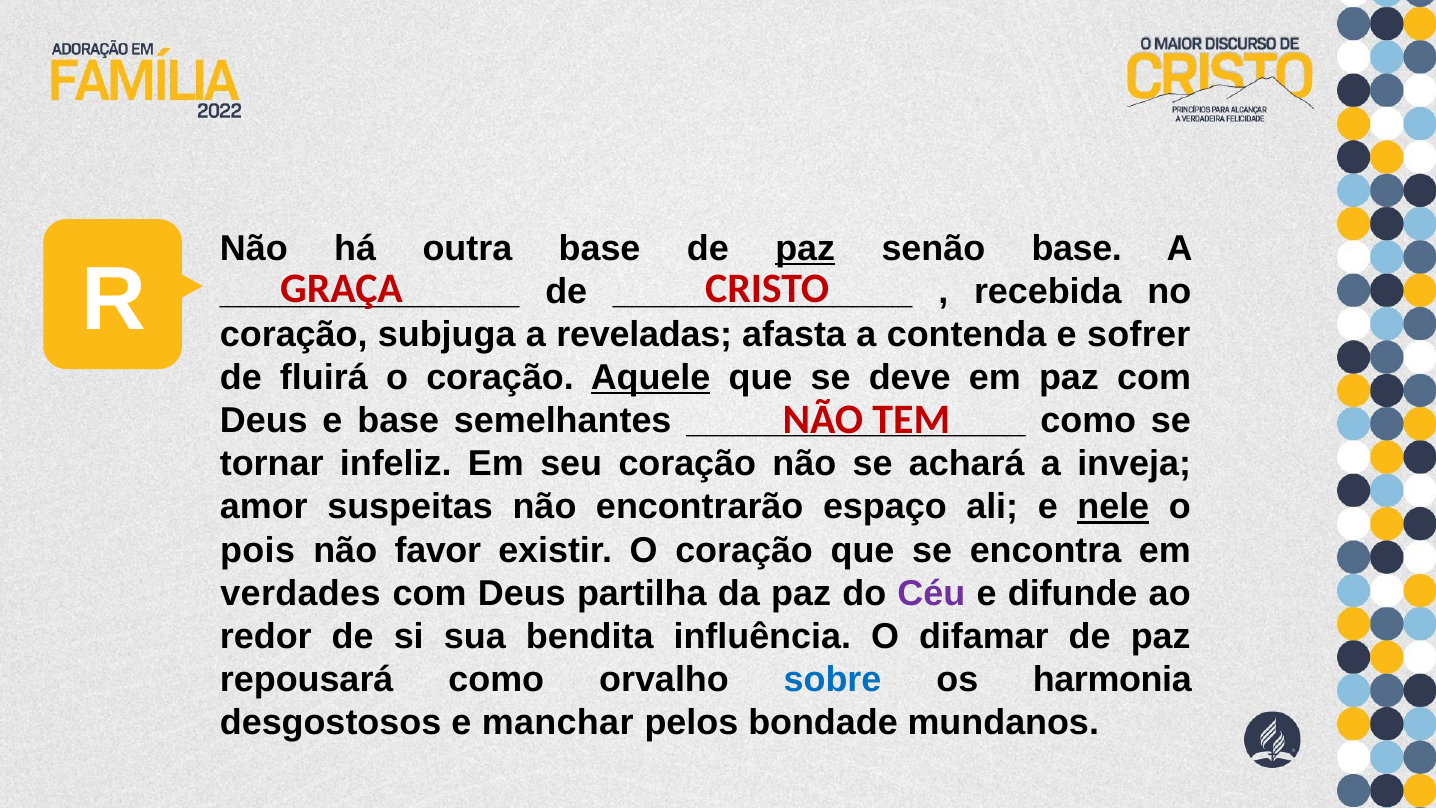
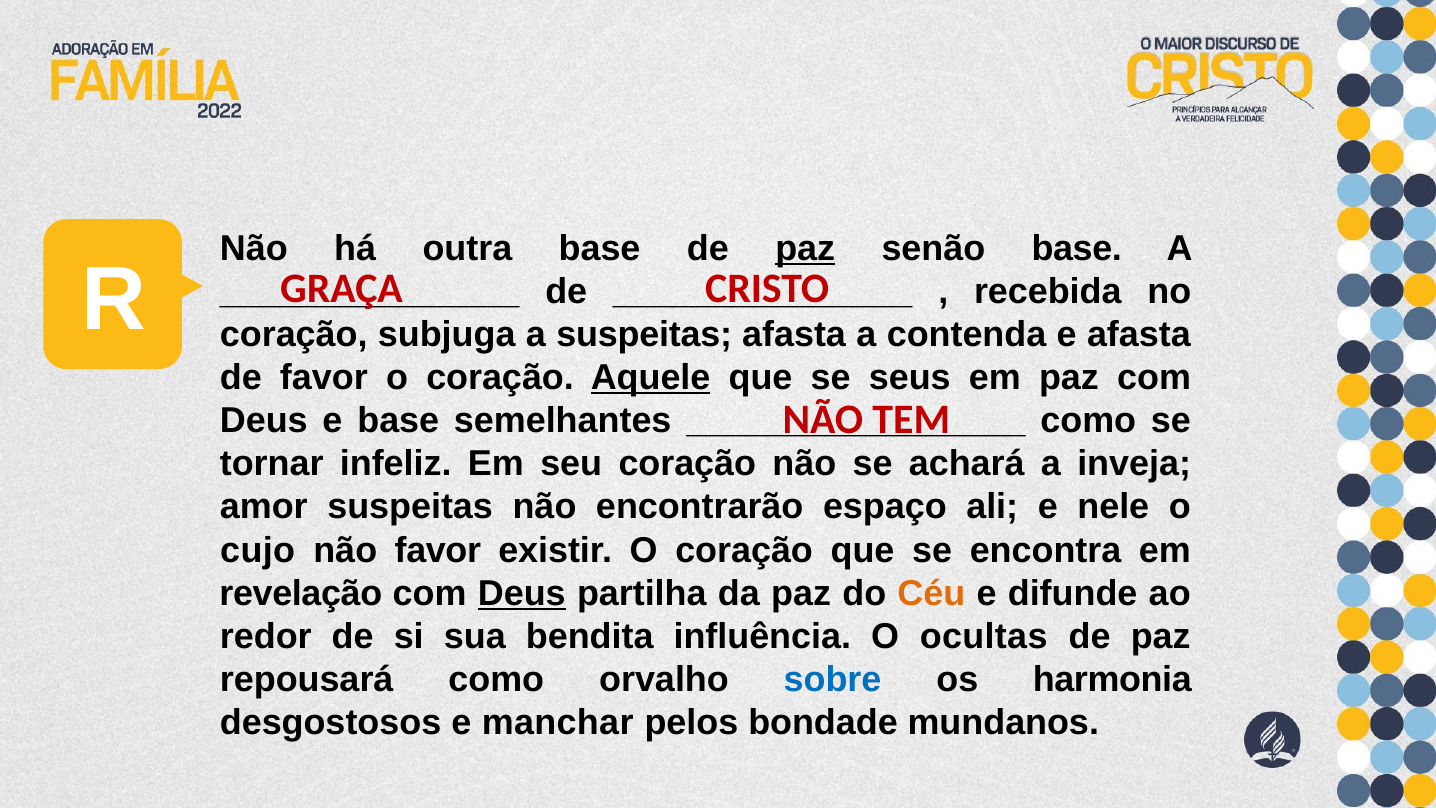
a reveladas: reveladas -> suspeitas (644, 335)
e sofrer: sofrer -> afasta (1139, 335)
de fluirá: fluirá -> favor (324, 378)
deve: deve -> seus (910, 378)
nele underline: present -> none (1113, 507)
pois: pois -> cujo (258, 550)
verdades: verdades -> revelação (301, 593)
Deus underline: none -> present (522, 593)
Céu colour: purple -> orange (931, 593)
difamar: difamar -> ocultas (984, 636)
